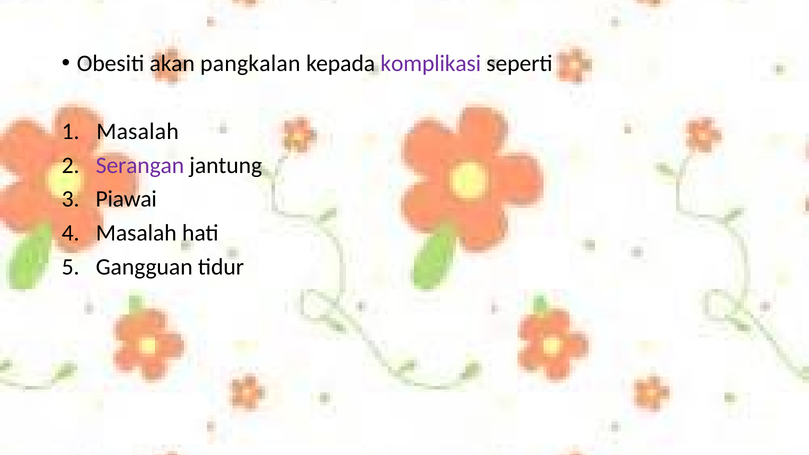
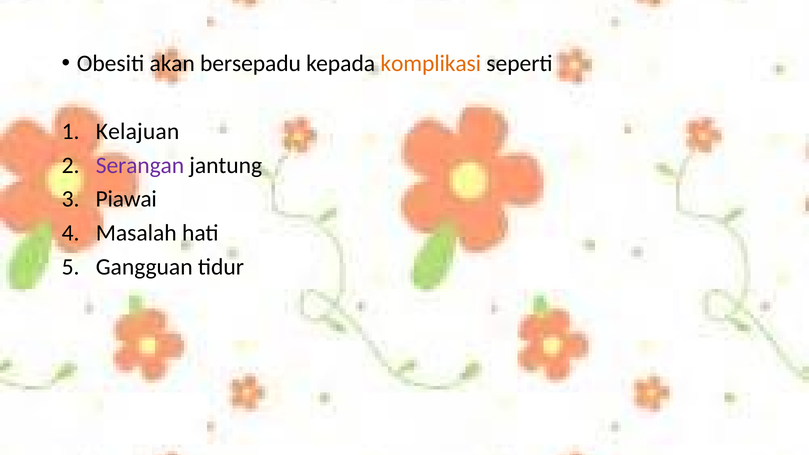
pangkalan: pangkalan -> bersepadu (251, 63)
komplikasi colour: purple -> orange (431, 63)
Masalah: Masalah -> Kelajuan (138, 131)
